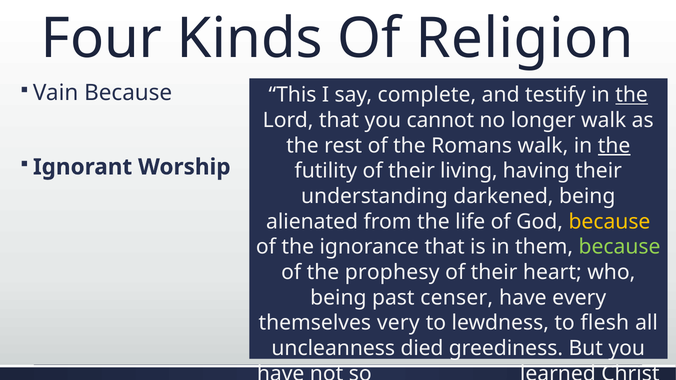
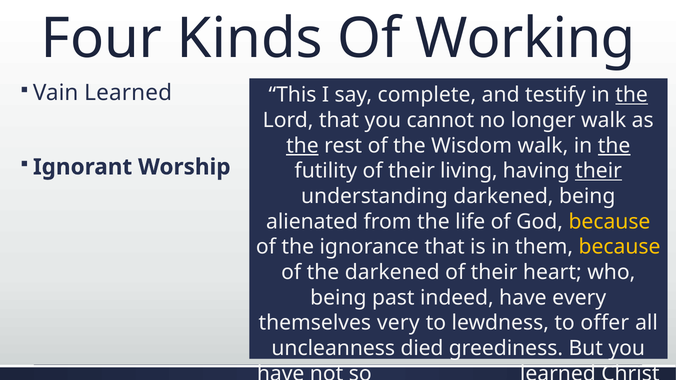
Religion: Religion -> Working (525, 39)
Vain Because: Because -> Learned (128, 93)
the underline: none -> present (302, 146)
Romans: Romans -> Wisdom (472, 146)
their underline: none -> present (599, 171)
because colour: light green -> yellow (620, 247)
the prophesy: prophesy -> darkened (392, 273)
censer: censer -> indeed (457, 298)
flesh: flesh -> offer (605, 323)
